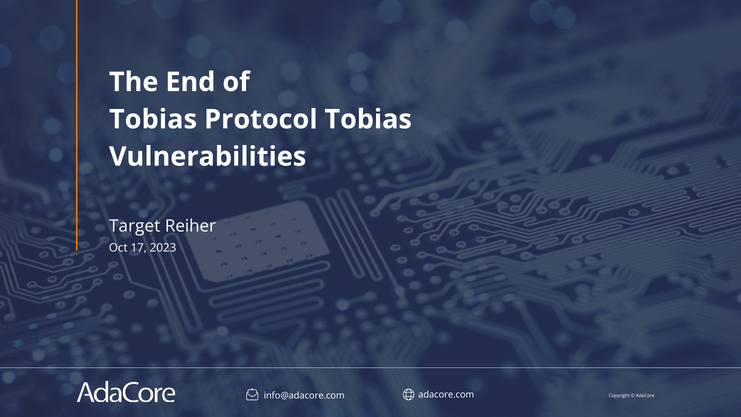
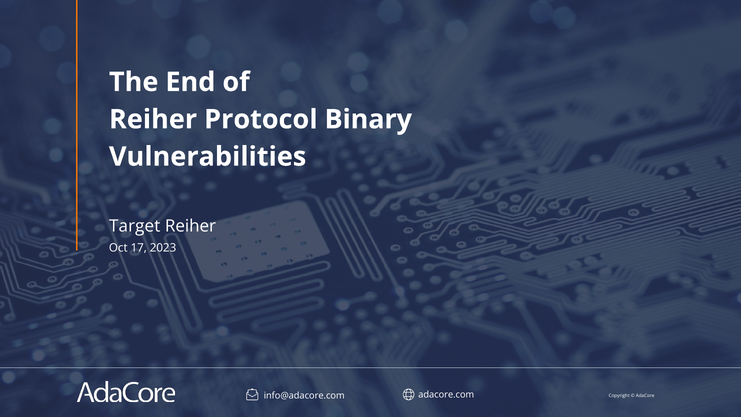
Tobias: Tobias -> Reiher (153, 119)
Protocol Tobias: Tobias -> Binary (368, 119)
